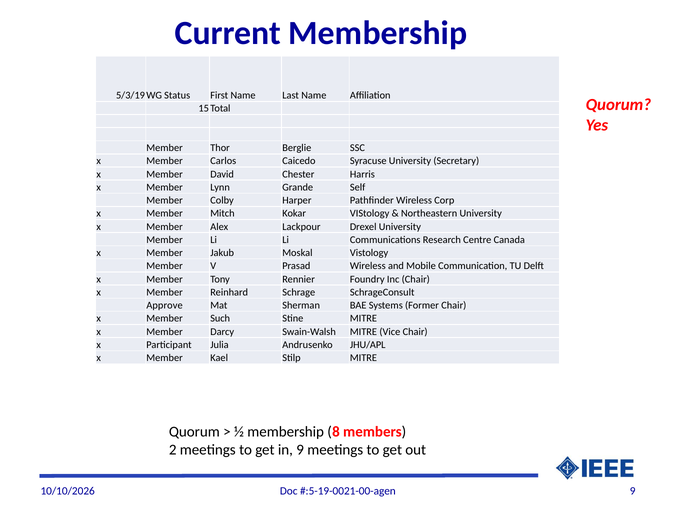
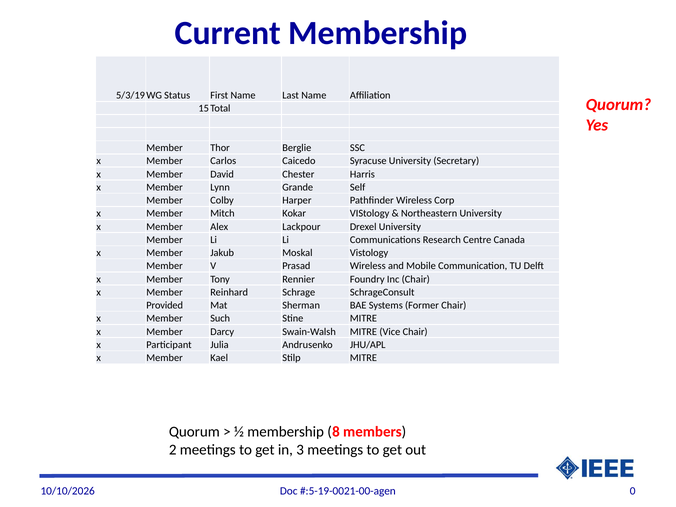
Approve: Approve -> Provided (165, 305)
in 9: 9 -> 3 (300, 450)
9: 9 -> 0 (633, 491)
